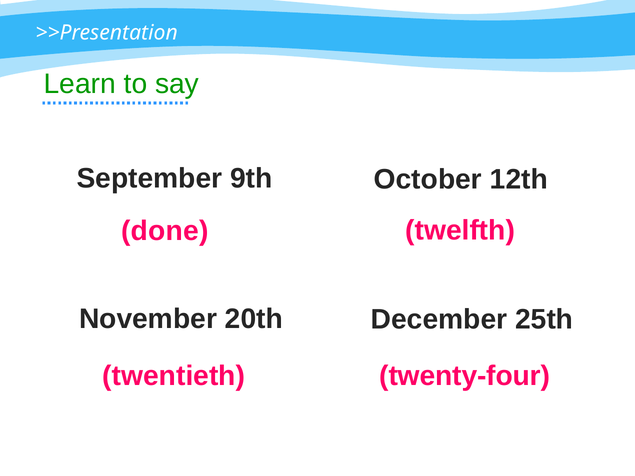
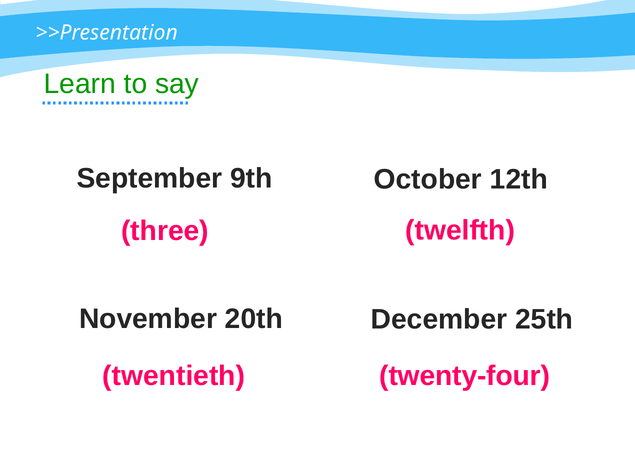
done: done -> three (165, 231)
